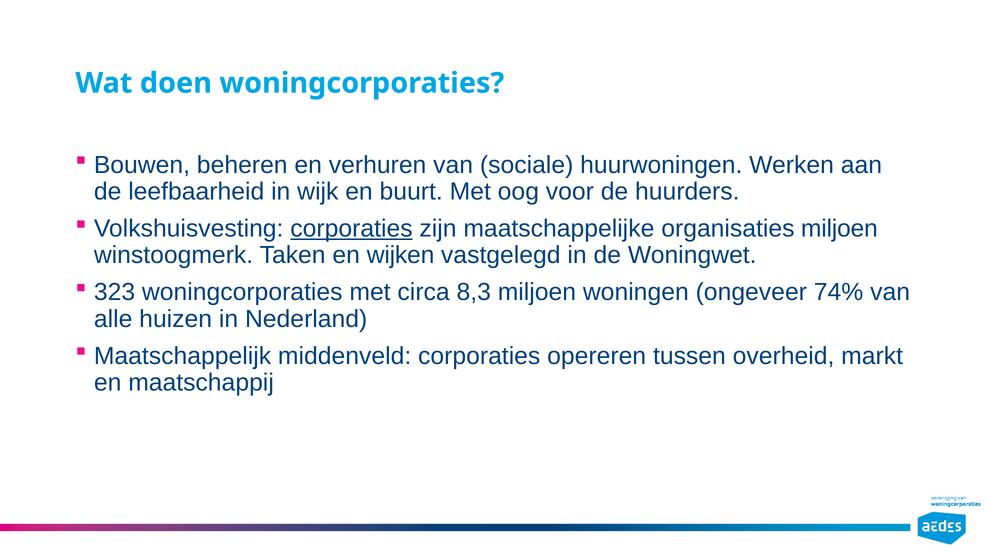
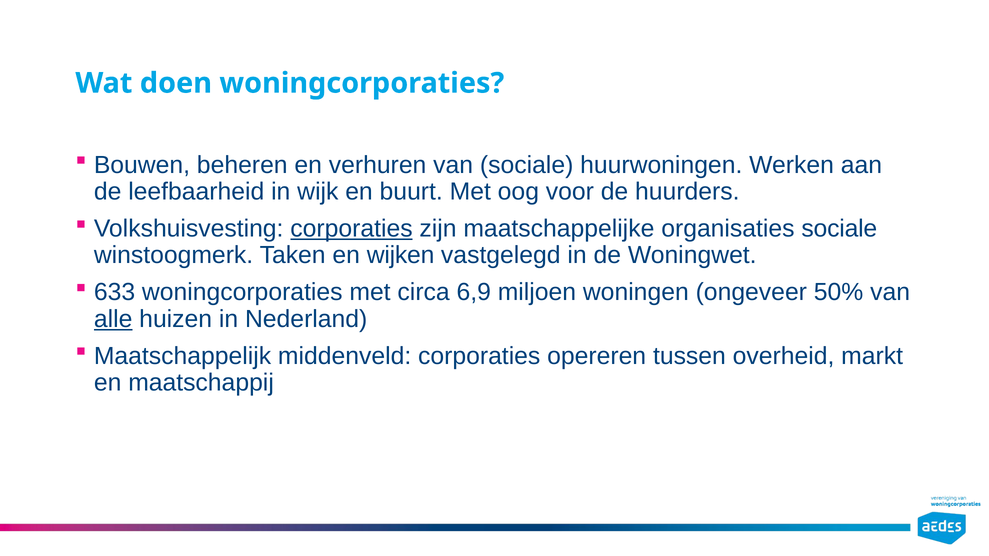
organisaties miljoen: miljoen -> sociale (839, 229)
323: 323 -> 633 (115, 292)
8,3: 8,3 -> 6,9 (474, 292)
74%: 74% -> 50% (839, 292)
alle underline: none -> present (113, 319)
